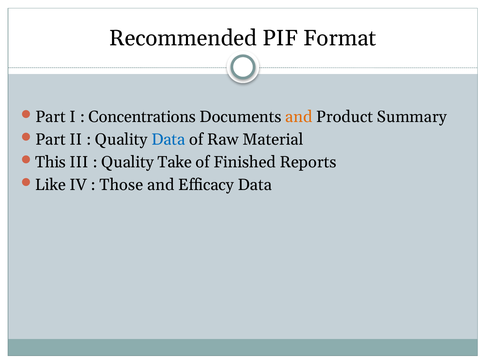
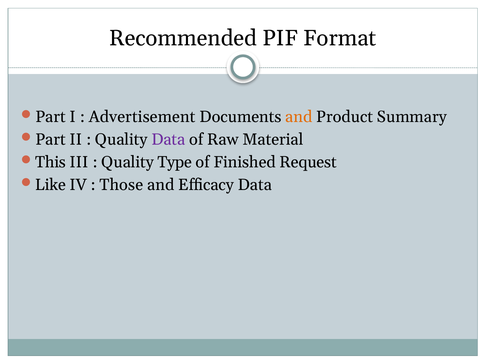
Concentrations: Concentrations -> Advertisement (142, 117)
Data colour: blue -> purple (168, 140)
Take: Take -> Type (175, 162)
Reports: Reports -> Request (308, 162)
